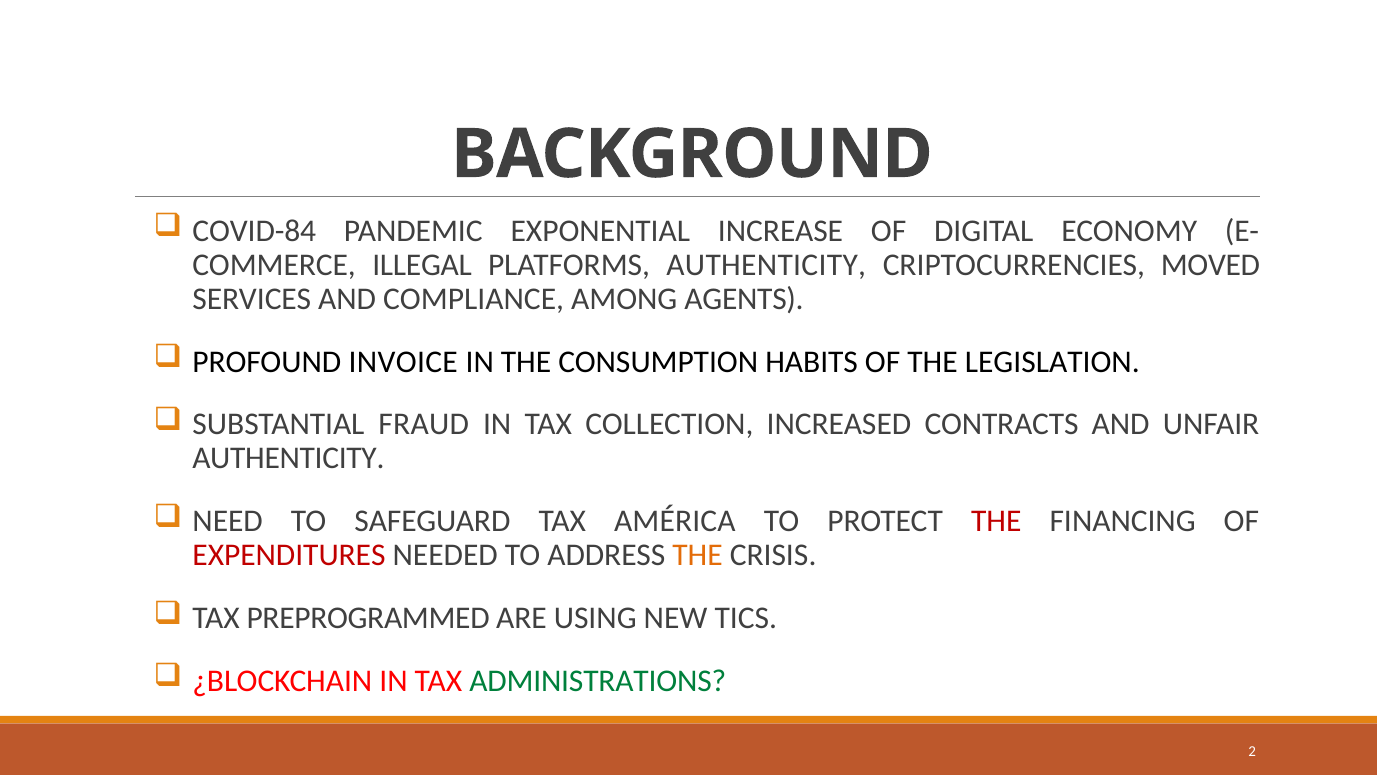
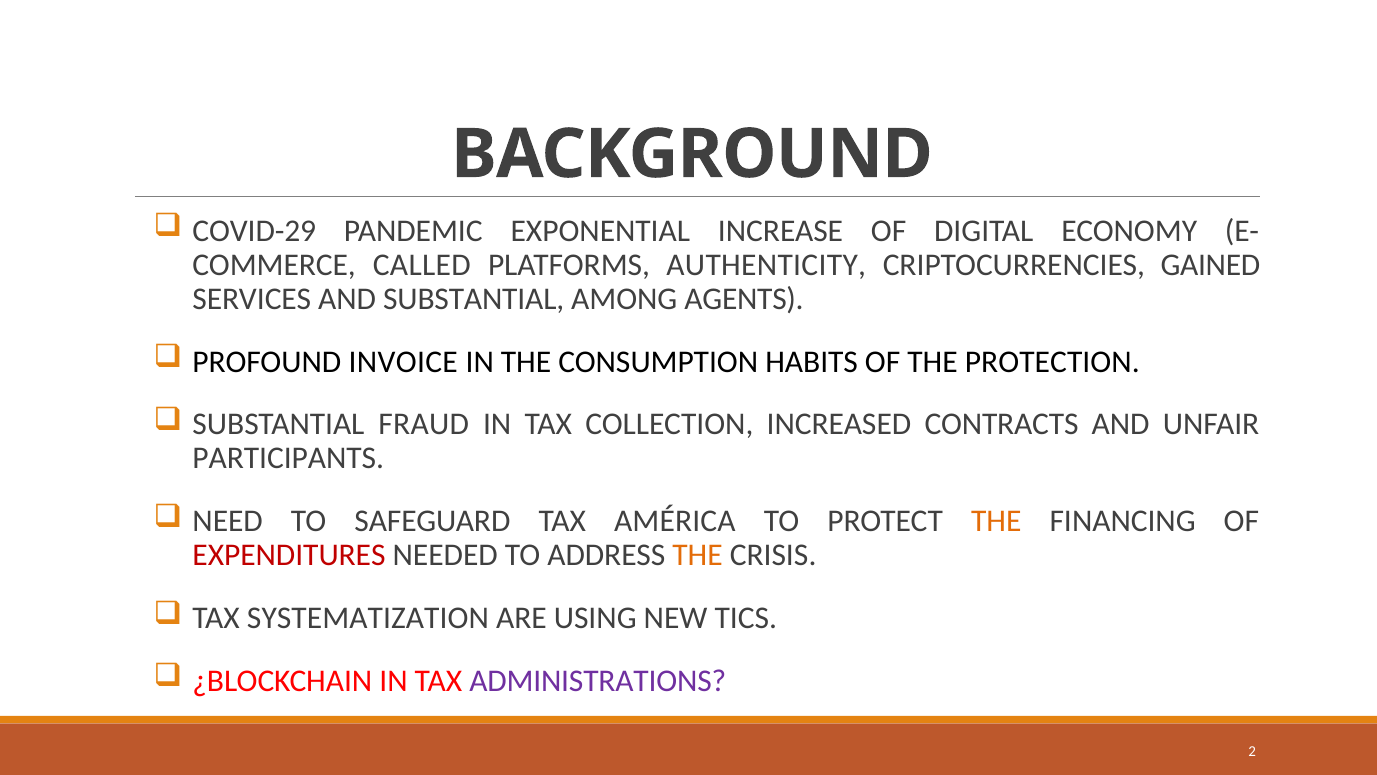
COVID-84: COVID-84 -> COVID-29 (254, 230)
ILLEGAL: ILLEGAL -> CALLED (422, 265)
MOVED: MOVED -> GAINED (1210, 265)
AND COMPLIANCE: COMPLIANCE -> SUBSTANTIAL (474, 299)
LEGISLATION: LEGISLATION -> PROTECTION (1052, 361)
AUTHENTICITY: AUTHENTICITY -> PARTICIPANTS (288, 458)
THE colour: red -> orange (996, 521)
PREPROGRAMMED: PREPROGRAMMED -> SYSTEMATIZATION (368, 618)
ADMINISTRATIONS colour: green -> purple (598, 681)
